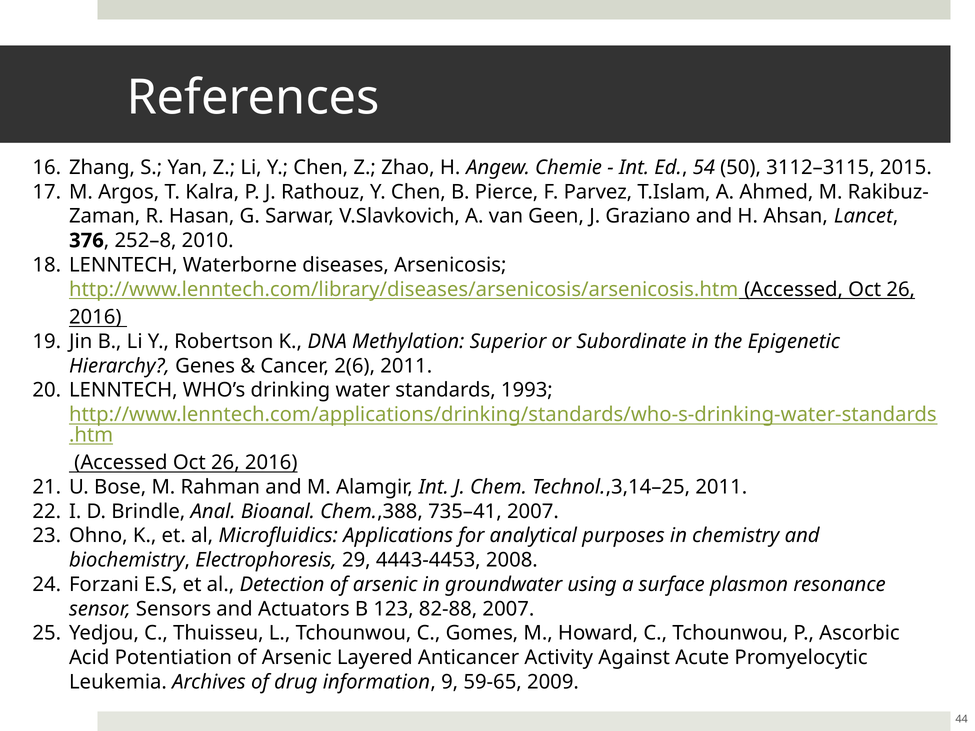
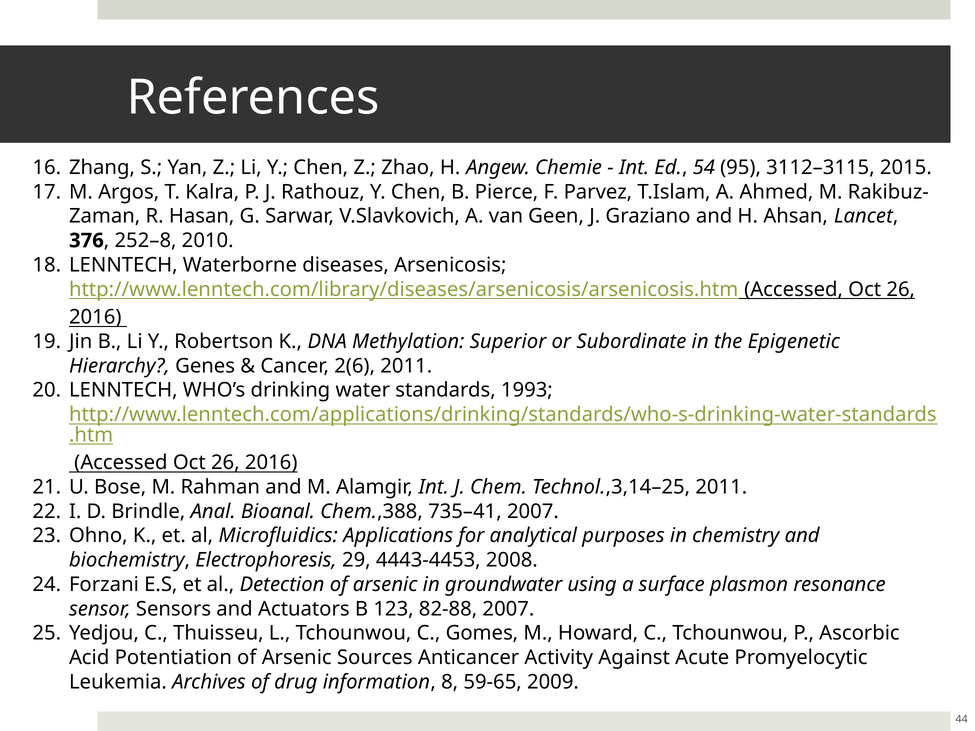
50: 50 -> 95 (741, 168)
Layered: Layered -> Sources (375, 658)
9: 9 -> 8 (450, 682)
